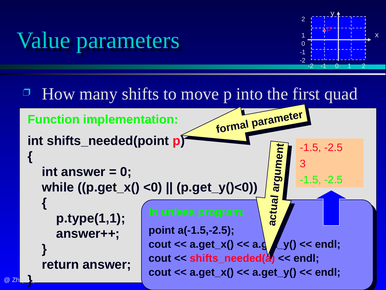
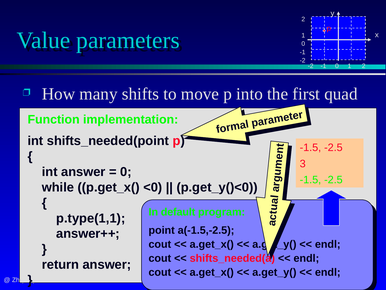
unless: unless -> default (178, 212)
